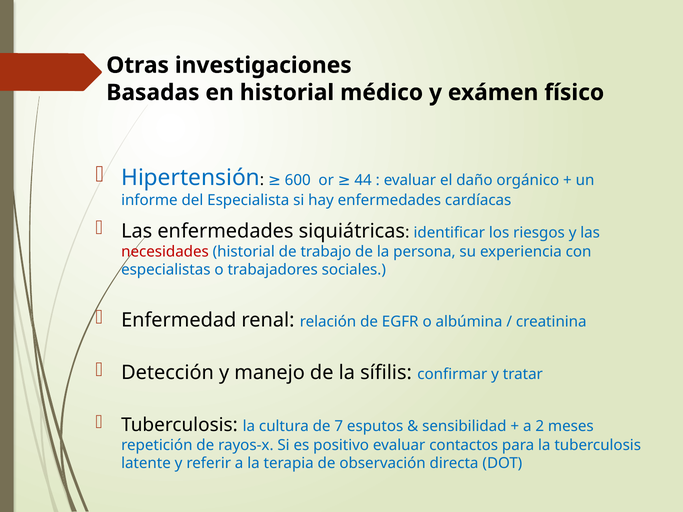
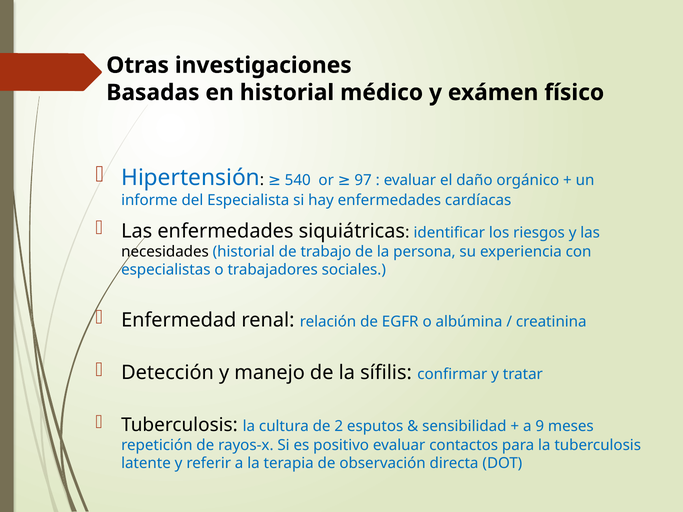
600: 600 -> 540 (298, 181)
44: 44 -> 97 (363, 181)
necesidades colour: red -> black (165, 252)
7: 7 -> 2 (339, 426)
2: 2 -> 9 (540, 426)
